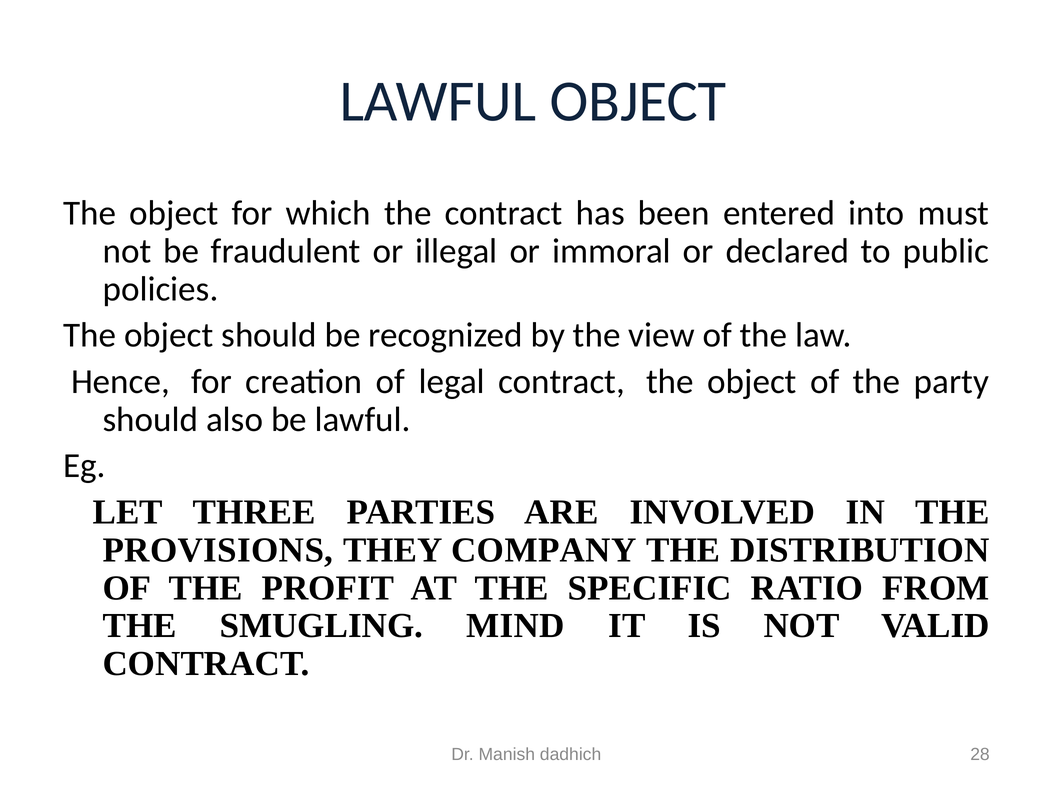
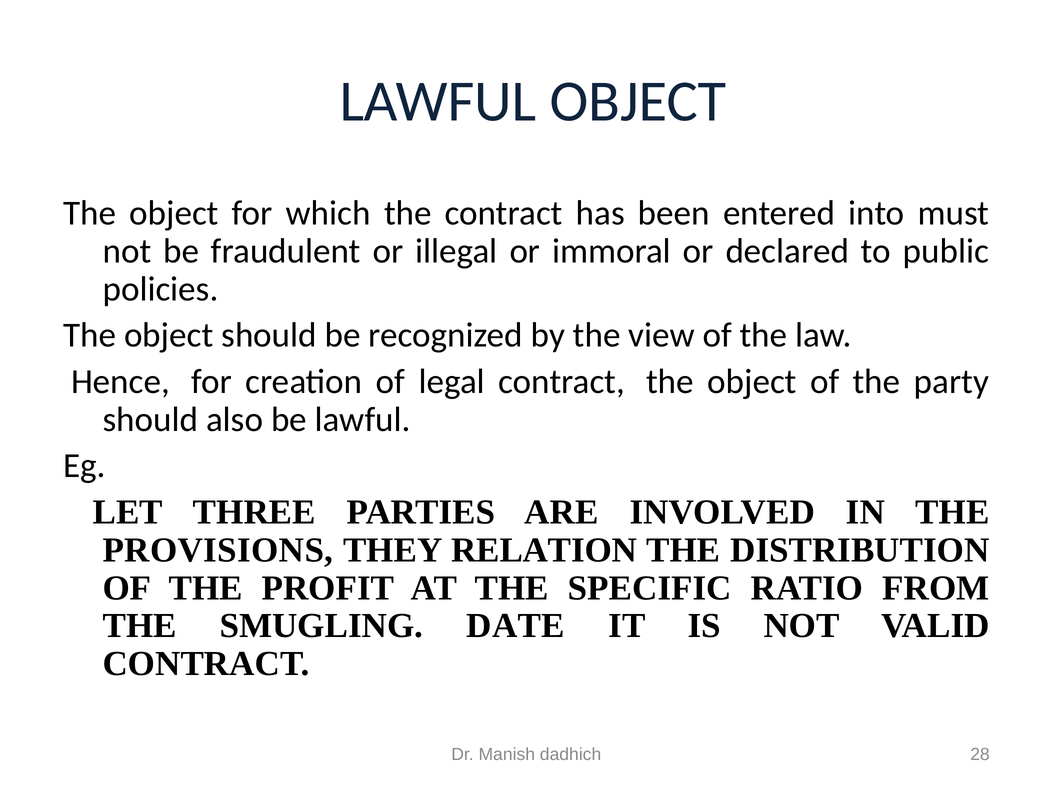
COMPANY: COMPANY -> RELATION (544, 550)
MIND: MIND -> DATE (516, 626)
